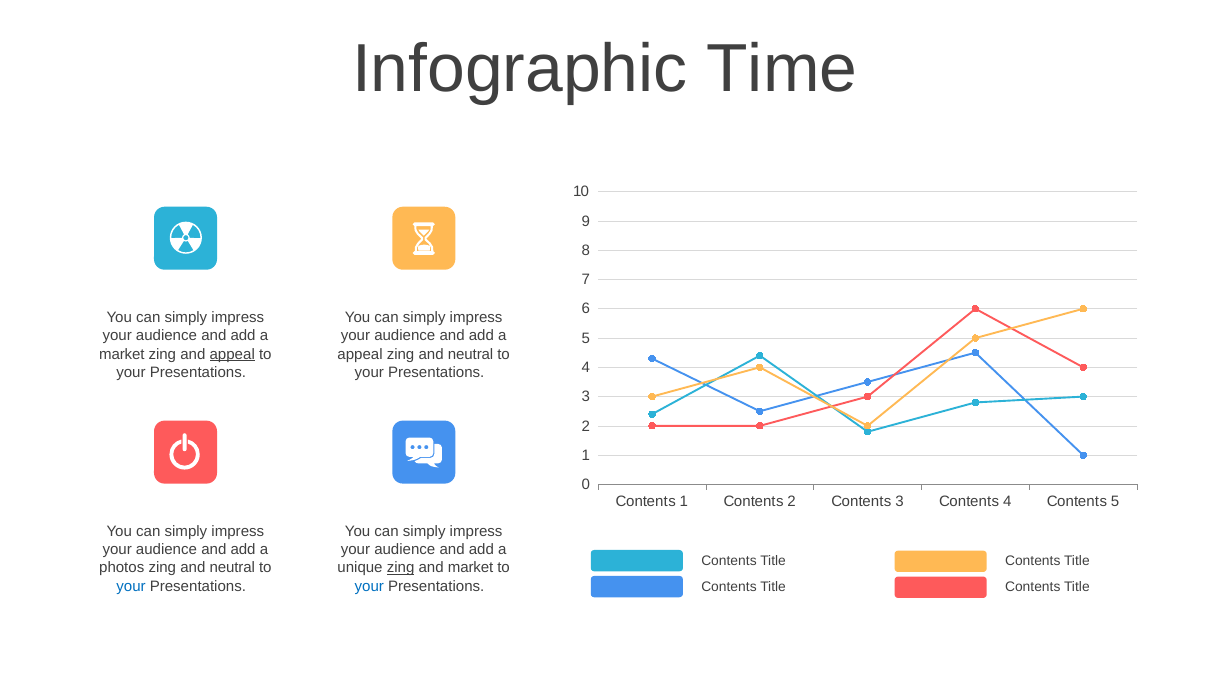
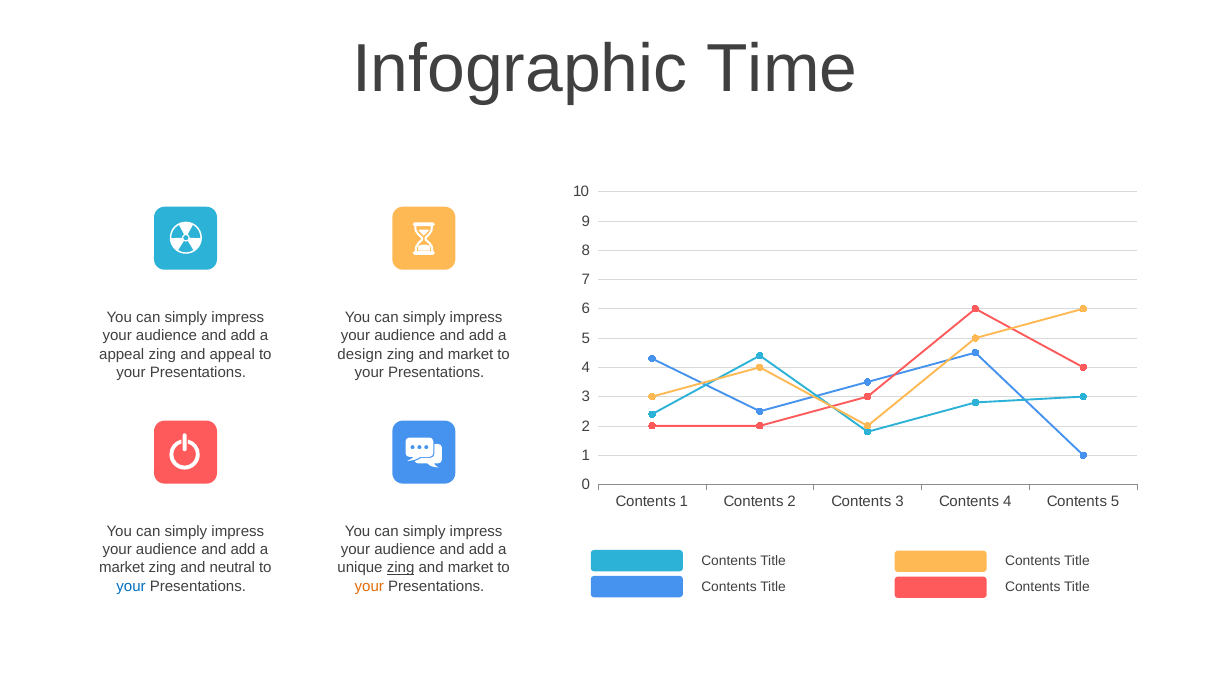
market: market -> appeal (122, 354)
appeal underline: present -> none (232, 354)
appeal: appeal -> design (360, 354)
neutral: neutral -> market (471, 354)
photos: photos -> market (122, 568)
your colour: blue -> orange (369, 586)
